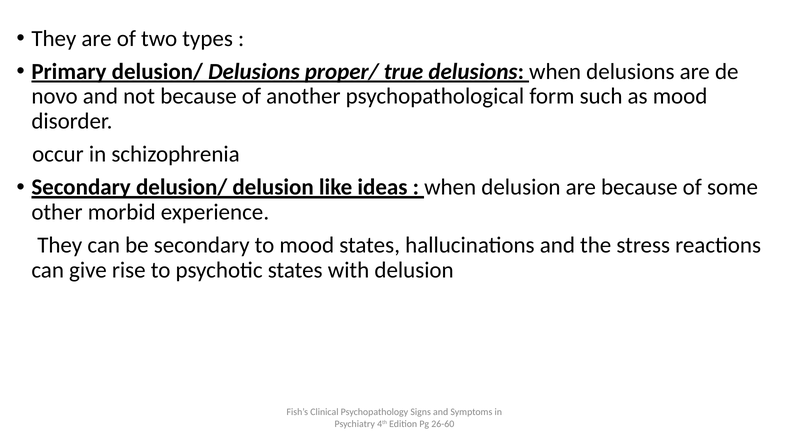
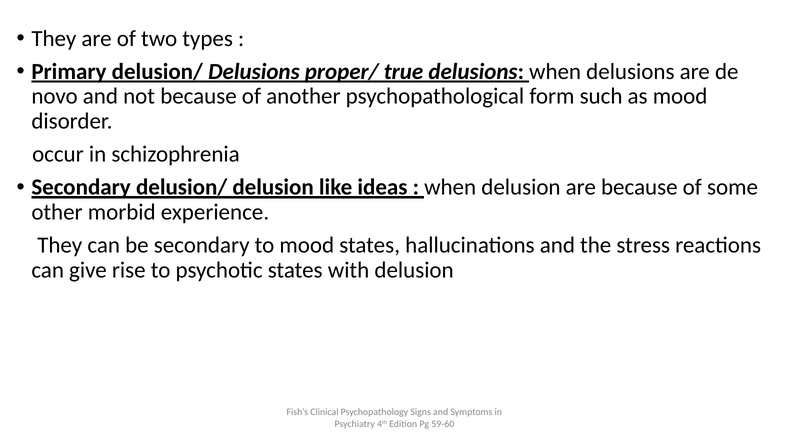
26-60: 26-60 -> 59-60 (443, 424)
